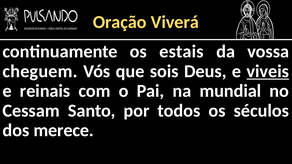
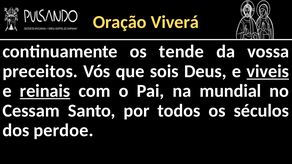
estais: estais -> tende (181, 52)
cheguem: cheguem -> preceitos (40, 71)
reinais underline: none -> present (45, 91)
merece: merece -> perdoe (63, 130)
